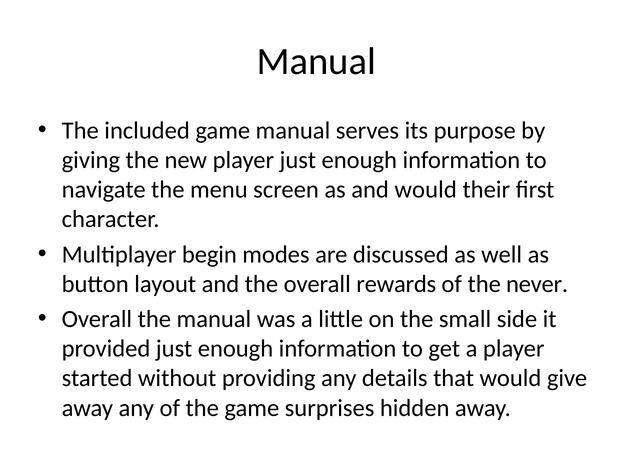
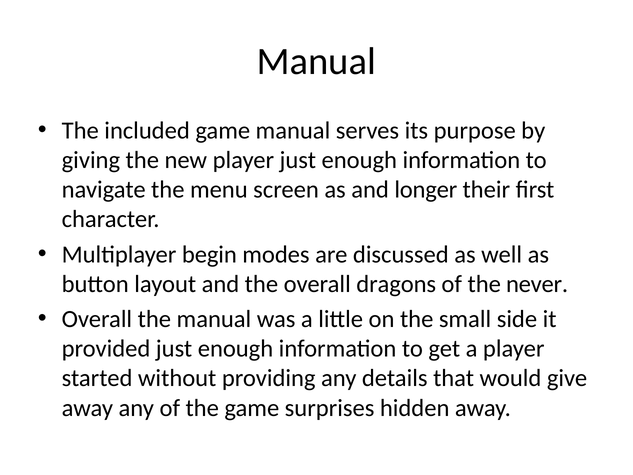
and would: would -> longer (426, 190)
rewards: rewards -> dragons (396, 284)
